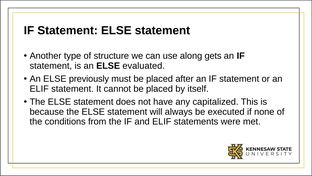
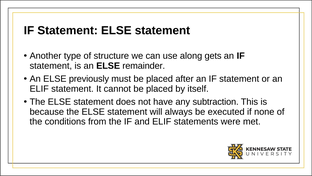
evaluated: evaluated -> remainder (144, 66)
capitalized: capitalized -> subtraction (216, 102)
